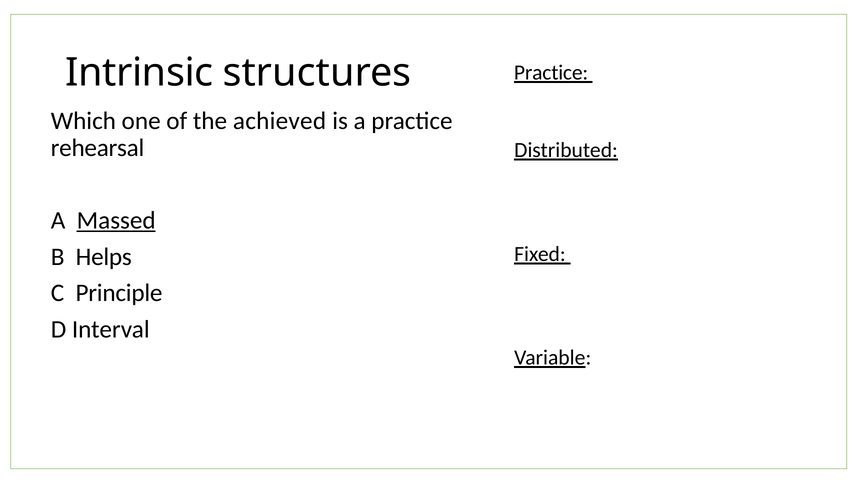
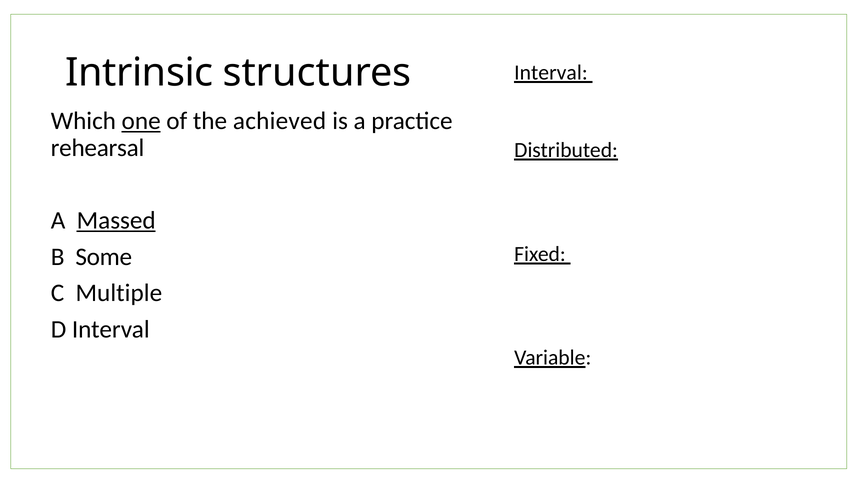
Practice: Practice -> Interval (551, 73)
one underline: none -> present (141, 121)
Helps: Helps -> Some (104, 257)
Principle: Principle -> Multiple (119, 293)
